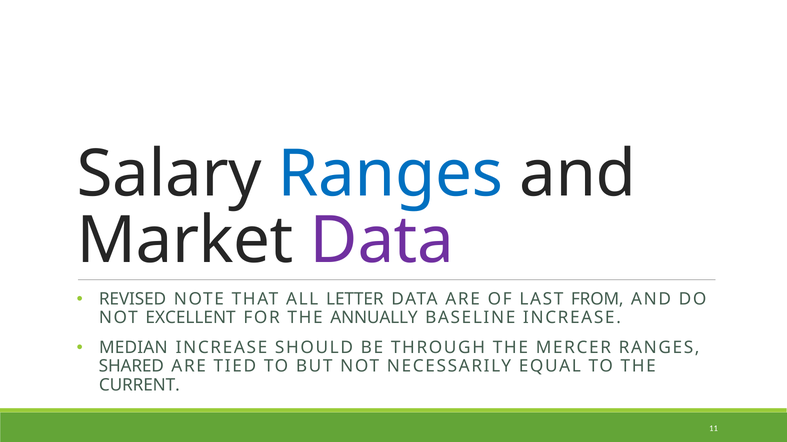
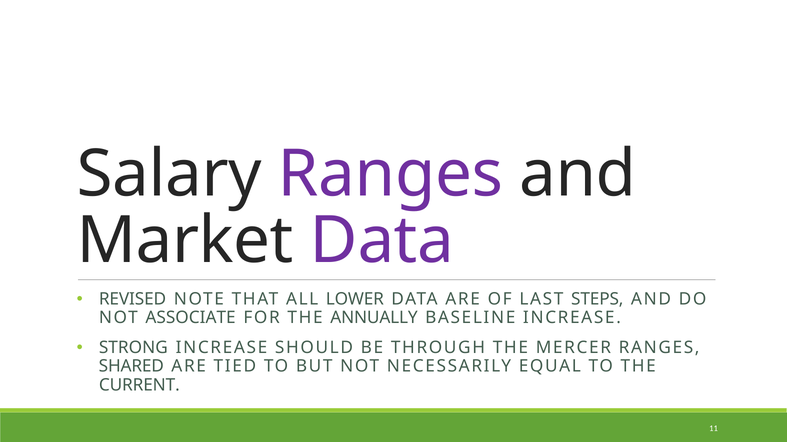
Ranges colour: blue -> purple (391, 174)
LETTER: LETTER -> LOWER (355, 300)
FROM: FROM -> STEPS (597, 300)
EXCELLENT: EXCELLENT -> ASSOCIATE (191, 318)
MEDIAN: MEDIAN -> STRONG (133, 348)
